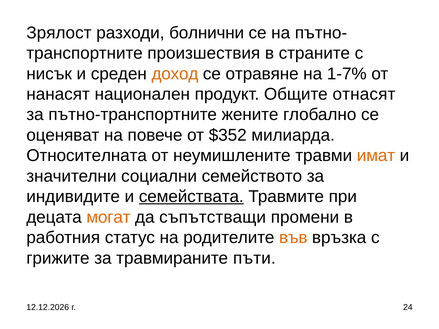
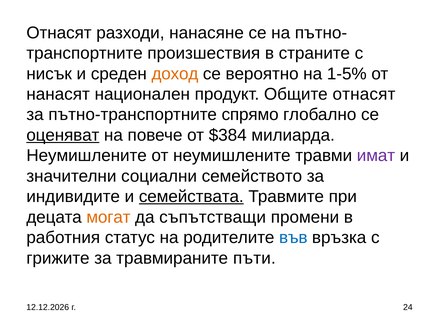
Зрялост: Зрялост -> Отнасят (59, 33)
болнични: болнични -> нанасяне (207, 33)
отравяне: отравяне -> вероятно (262, 74)
1-7%: 1-7% -> 1-5% (347, 74)
жените: жените -> спрямо (250, 115)
оценяват underline: none -> present (63, 135)
$352: $352 -> $384 (228, 135)
Относителната: Относителната -> Неумишлените (87, 156)
имат colour: orange -> purple (376, 156)
във colour: orange -> blue (293, 238)
